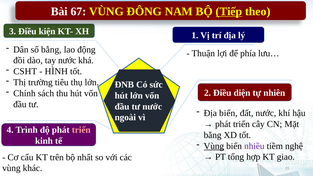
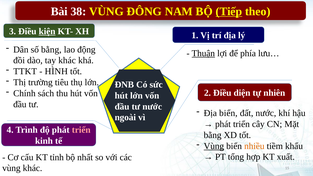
67: 67 -> 38 (78, 11)
kiện underline: none -> present (47, 31)
Thuận underline: none -> present (203, 53)
tay nước: nước -> khác (67, 60)
CSHT: CSHT -> TTKT (25, 71)
nhiều colour: purple -> orange (254, 146)
nghệ: nghệ -> khẩu (294, 146)
giao: giao -> xuất (286, 157)
trên: trên -> tỉnh (57, 157)
